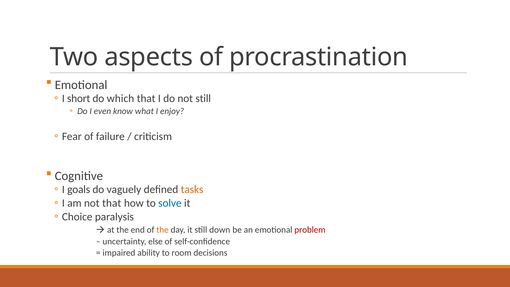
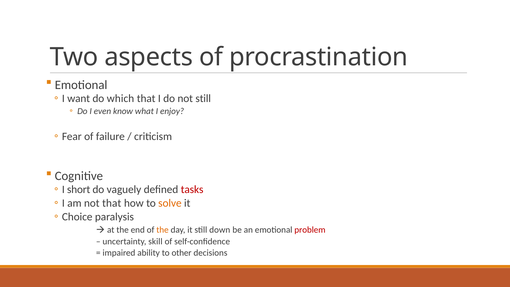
short: short -> want (79, 98)
goals: goals -> short (79, 190)
tasks colour: orange -> red (192, 190)
solve colour: blue -> orange (170, 203)
else: else -> skill (155, 241)
room: room -> other (182, 253)
